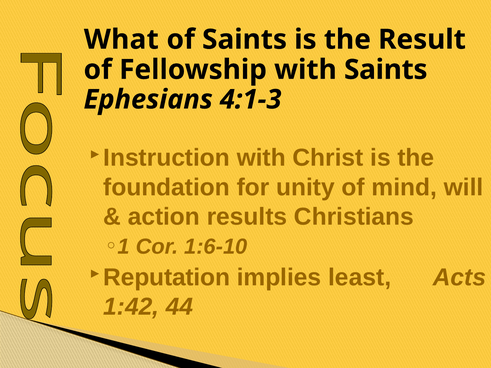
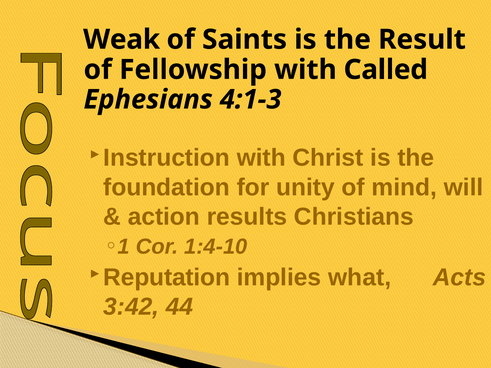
What: What -> Weak (122, 40)
with Saints: Saints -> Called (386, 70)
1:6-10: 1:6-10 -> 1:4-10 (216, 247)
least: least -> what (360, 278)
1:42: 1:42 -> 3:42 (131, 307)
